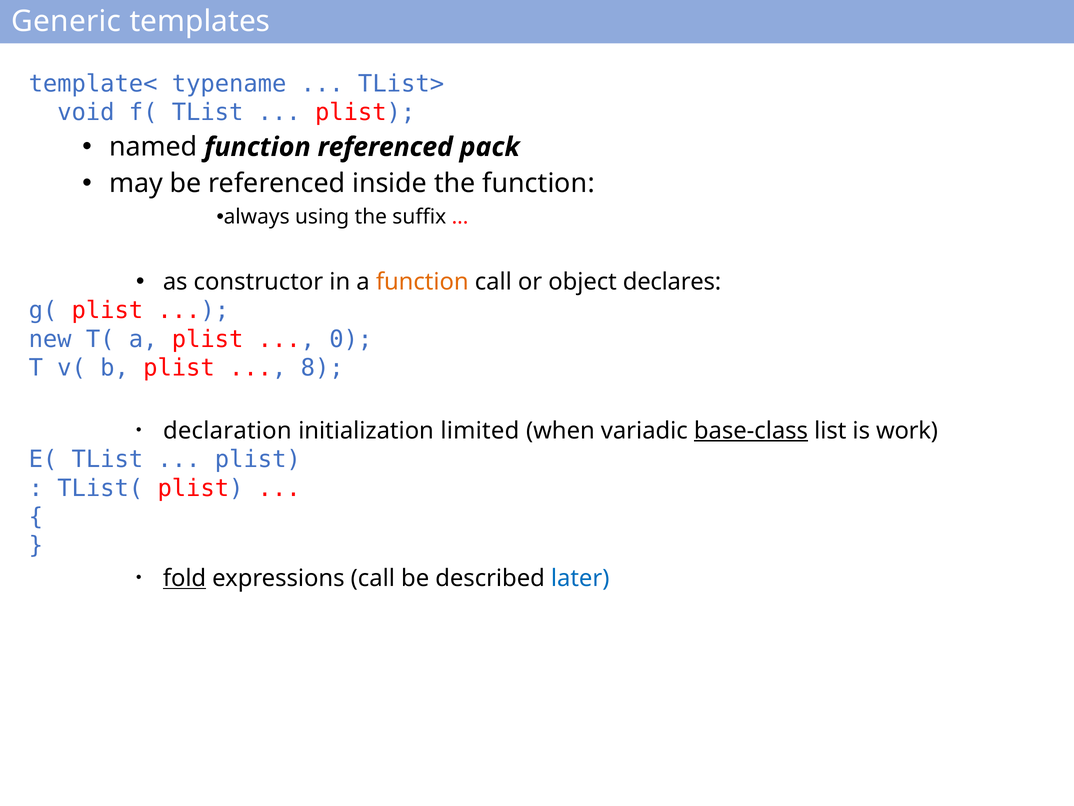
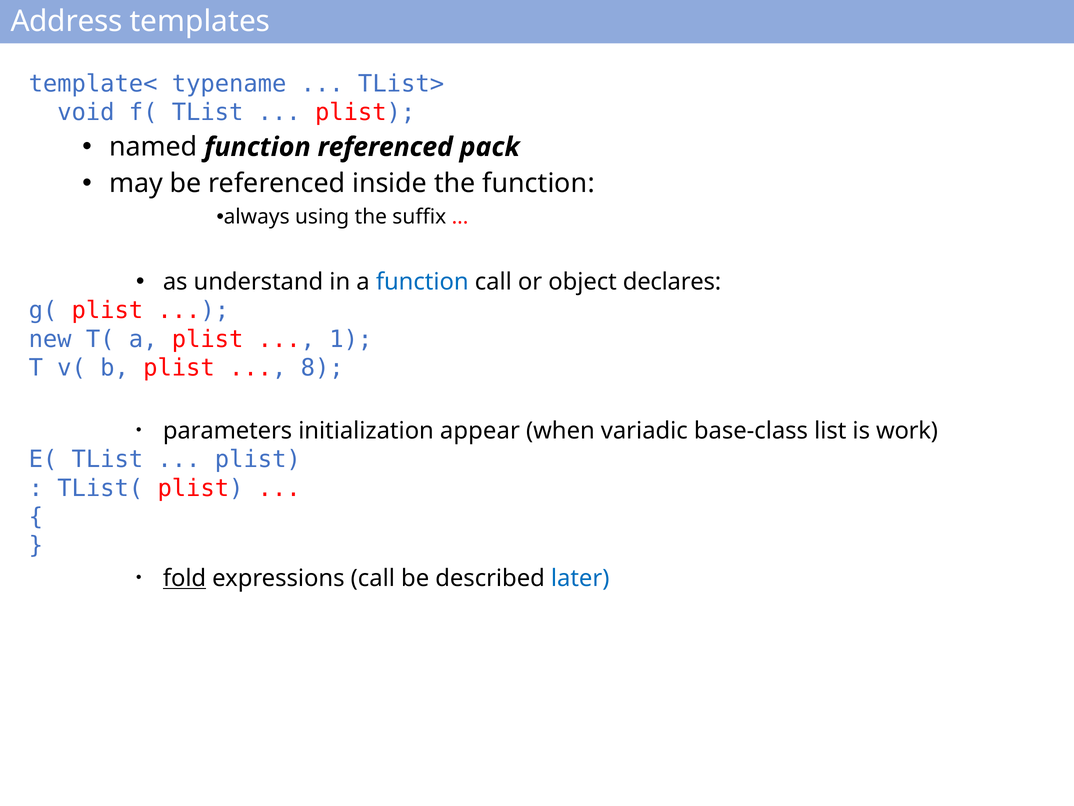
Generic: Generic -> Address (67, 21)
constructor: constructor -> understand (258, 281)
function colour: orange -> blue (422, 281)
0: 0 -> 1 (351, 339)
declaration: declaration -> parameters (228, 430)
limited: limited -> appear (480, 430)
base-class underline: present -> none (751, 430)
